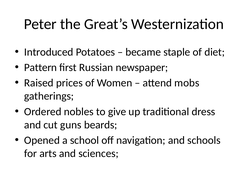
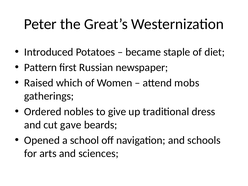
prices: prices -> which (69, 83)
guns: guns -> gave (71, 125)
